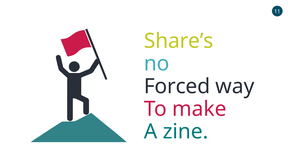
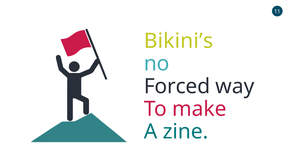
Share’s: Share’s -> Bikini’s (178, 41)
